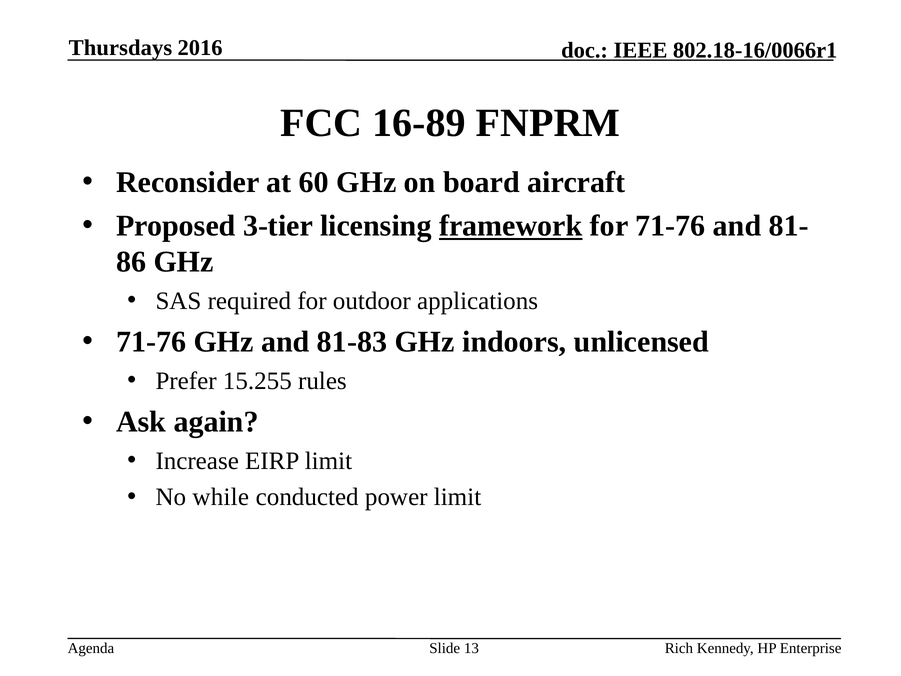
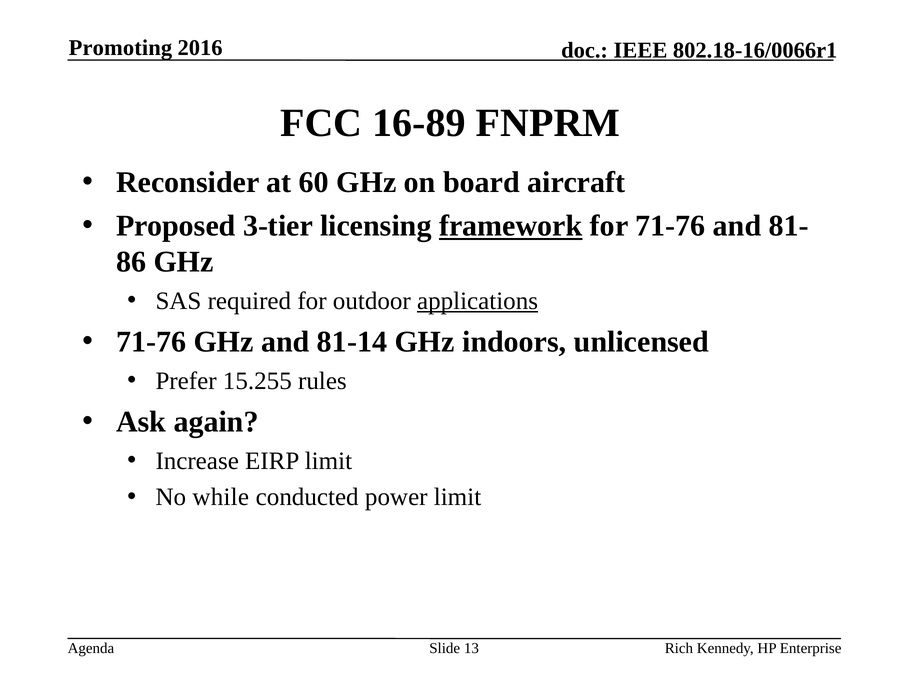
Thursdays: Thursdays -> Promoting (120, 48)
applications underline: none -> present (478, 301)
81-83: 81-83 -> 81-14 (352, 342)
